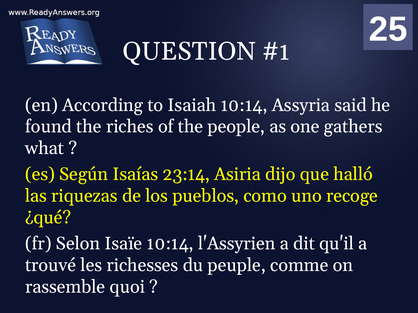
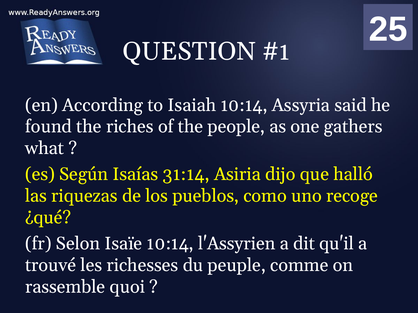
23:14: 23:14 -> 31:14 (186, 175)
